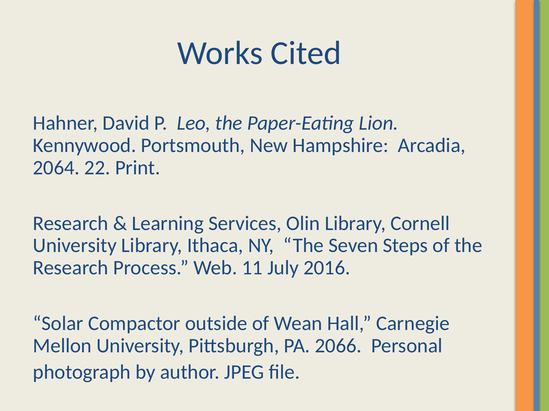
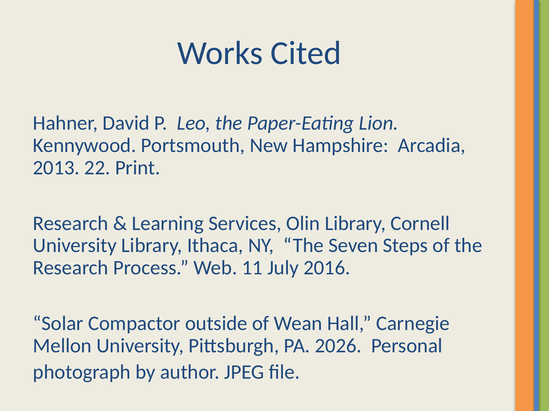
2064: 2064 -> 2013 (56, 168)
2066: 2066 -> 2026 (338, 346)
